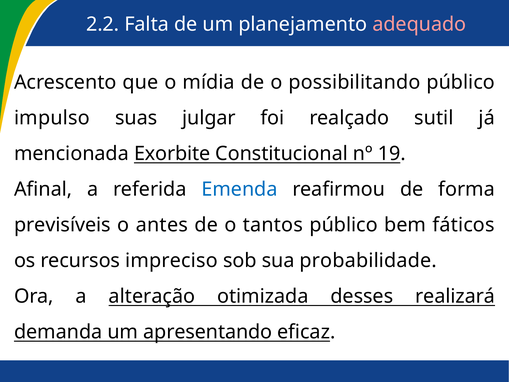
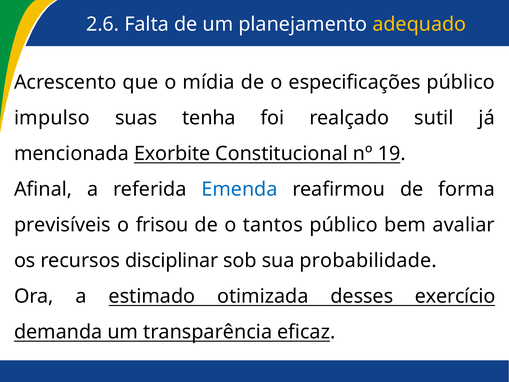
2.2: 2.2 -> 2.6 (103, 24)
adequado colour: pink -> yellow (419, 24)
possibilitando: possibilitando -> especificações (355, 82)
julgar: julgar -> tenha (209, 118)
antes: antes -> frisou (162, 225)
fáticos: fáticos -> avaliar (464, 225)
impreciso: impreciso -> disciplinar (172, 261)
alteração: alteração -> estimado (152, 296)
realizará: realizará -> exercício (455, 296)
apresentando: apresentando -> transparência (208, 332)
